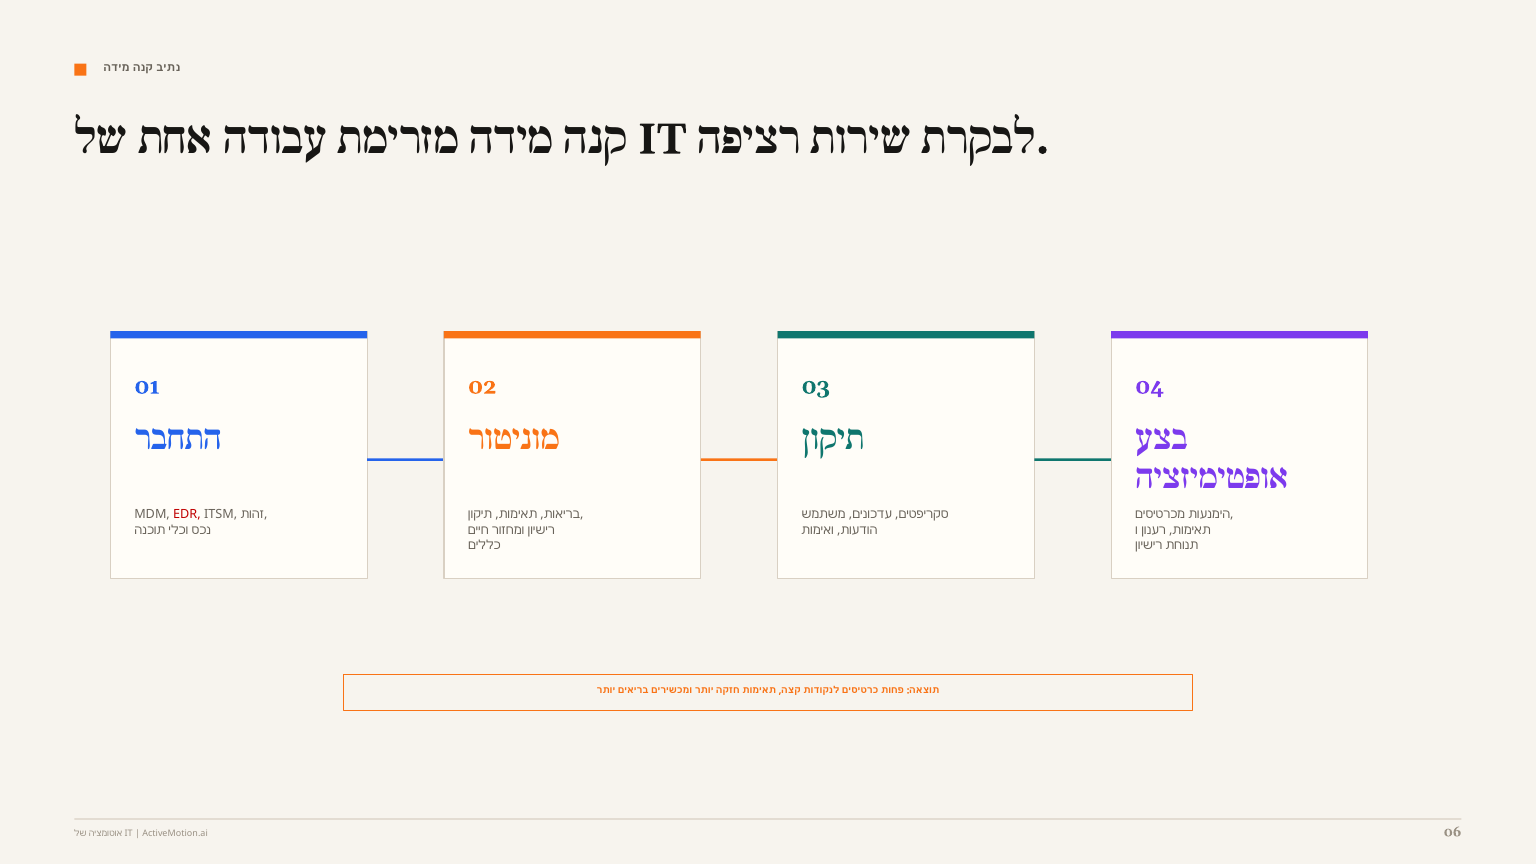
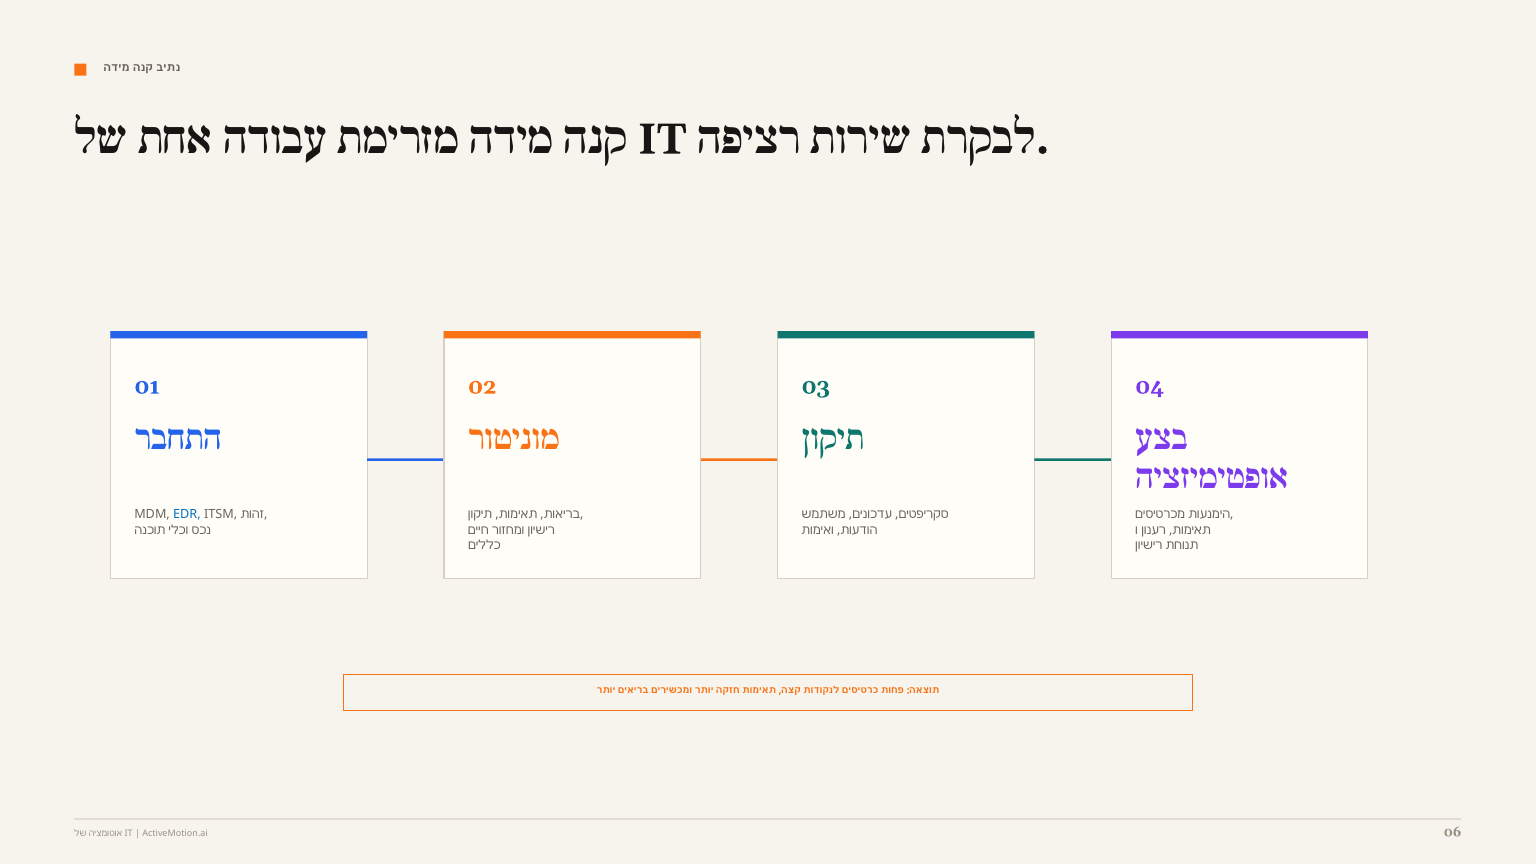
EDR colour: red -> blue (187, 515)
